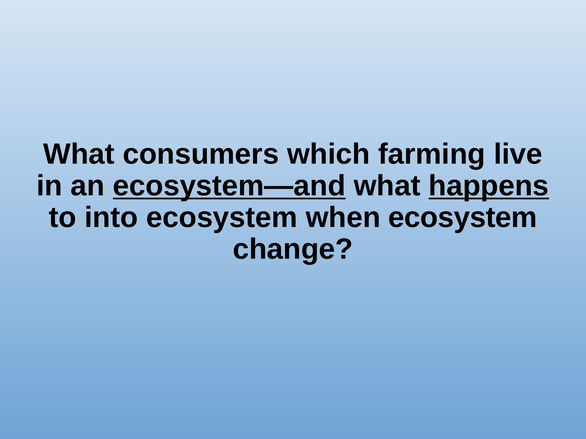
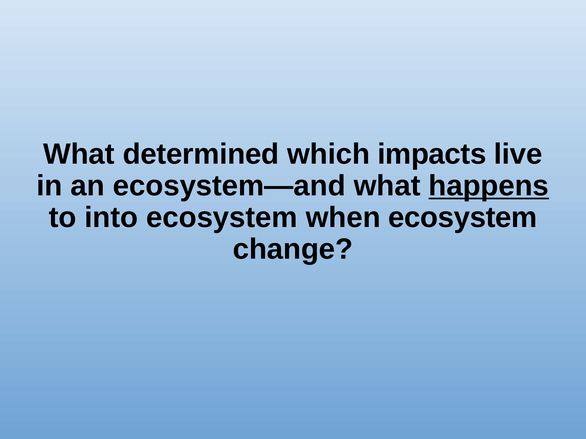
consumers: consumers -> determined (201, 154)
farming: farming -> impacts (432, 154)
ecosystem—and underline: present -> none (229, 186)
